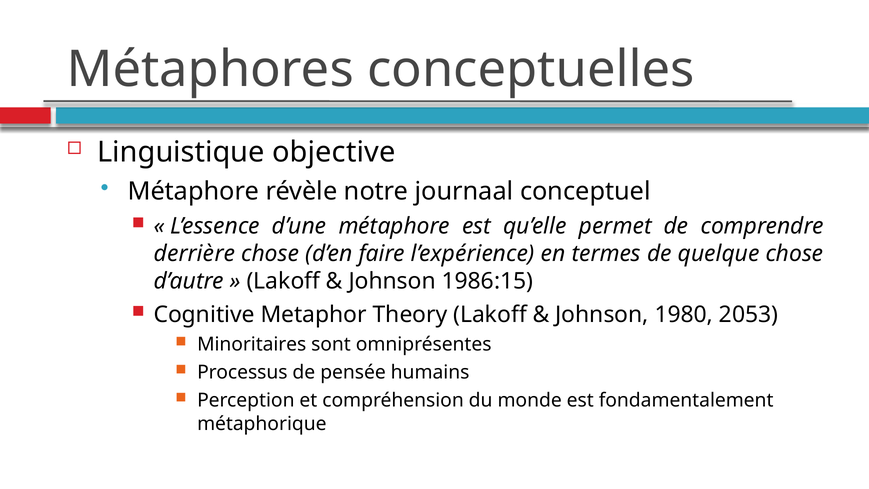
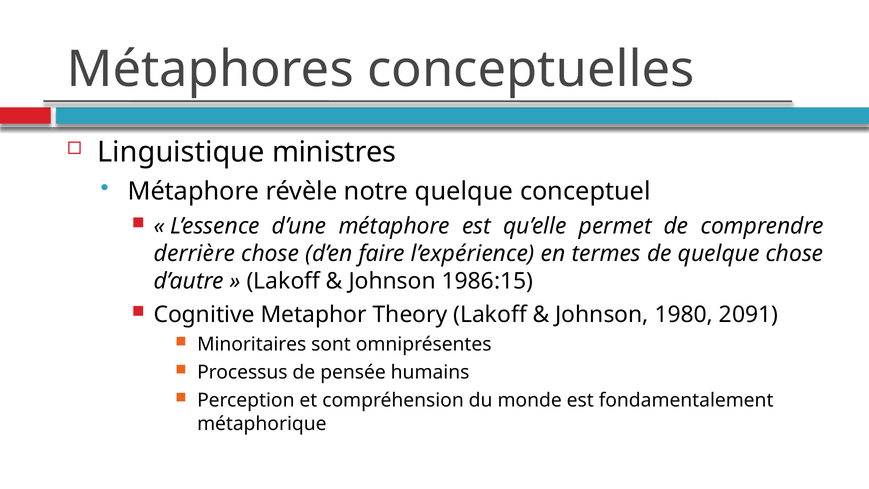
objective: objective -> ministres (334, 152)
notre journaal: journaal -> quelque (464, 191)
2053: 2053 -> 2091 (749, 315)
